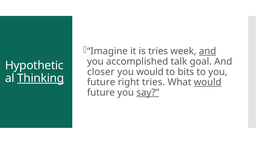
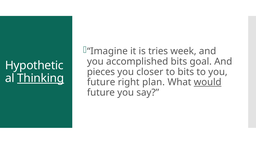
and underline: present -> none (208, 51)
accomplished talk: talk -> bits (179, 61)
closer: closer -> pieces (101, 72)
you would: would -> closer (150, 72)
right tries: tries -> plan (154, 82)
say underline: present -> none (148, 93)
